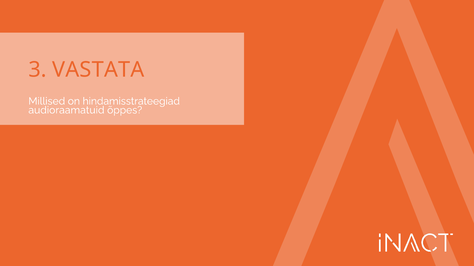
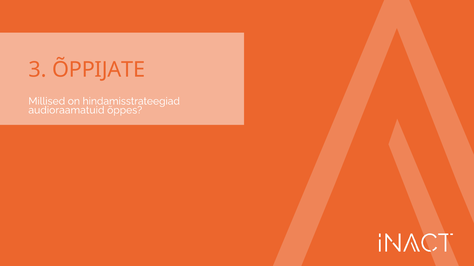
VASTATA: VASTATA -> ÕPPIJATE (99, 70)
